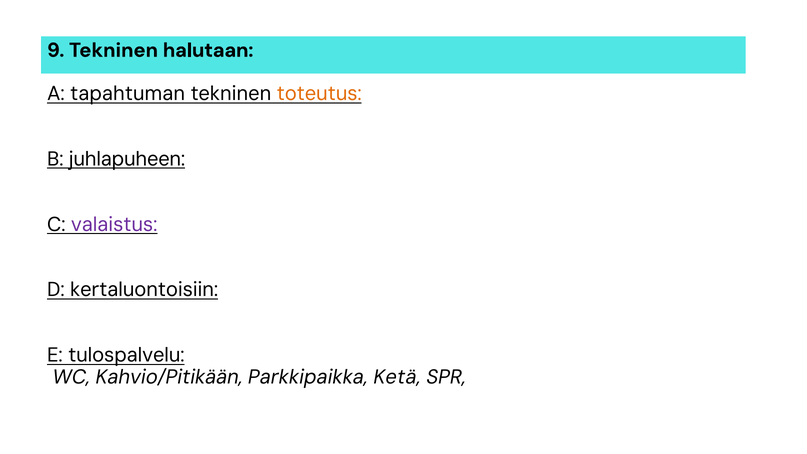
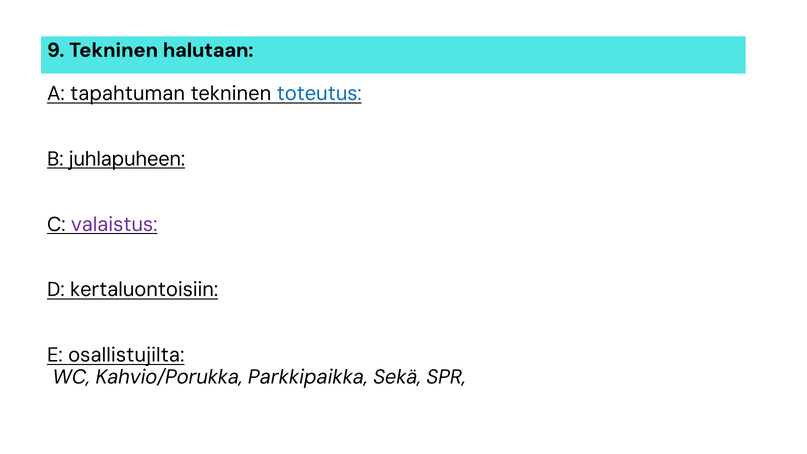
toteutus colour: orange -> blue (319, 94)
tulospalvelu: tulospalvelu -> osallistujilta (126, 355)
Kahvio/Pitikään: Kahvio/Pitikään -> Kahvio/Porukka (169, 377)
Ketä: Ketä -> Sekä (397, 377)
